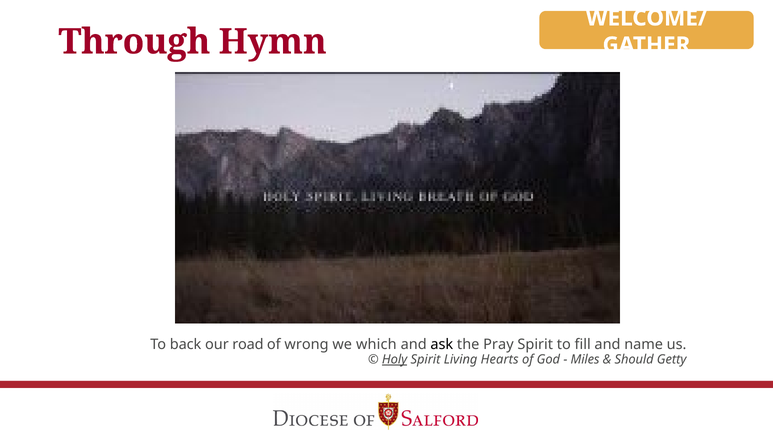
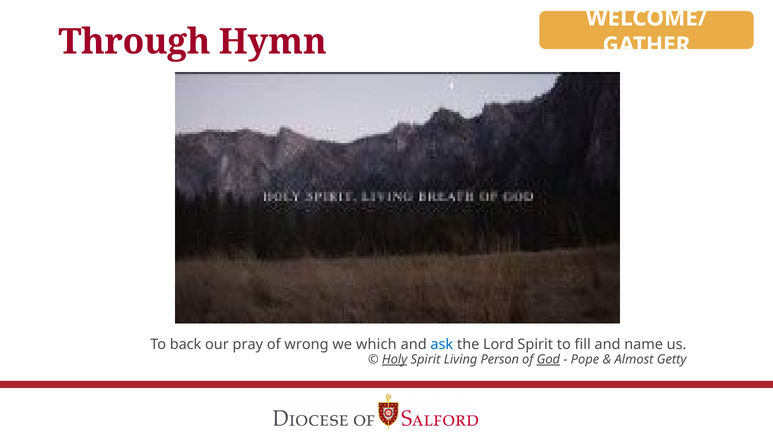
road: road -> pray (248, 344)
ask colour: black -> blue (442, 344)
Pray: Pray -> Lord (499, 344)
Hearts: Hearts -> Person (500, 359)
God underline: none -> present (548, 359)
Miles: Miles -> Pope (585, 359)
Should: Should -> Almost (634, 359)
